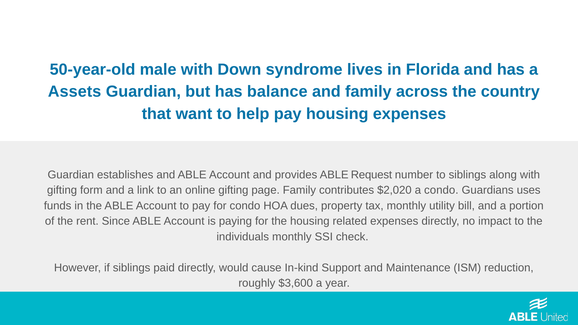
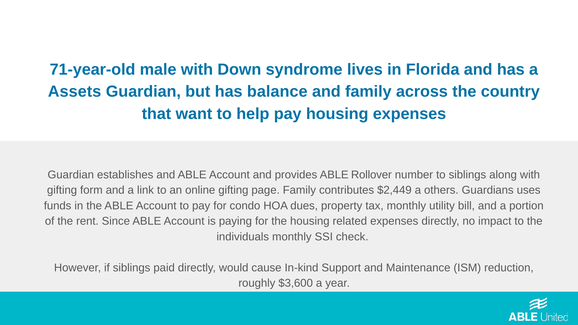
50-year-old: 50-year-old -> 71-year-old (93, 70)
Request: Request -> Rollover (371, 175)
$2,020: $2,020 -> $2,449 (394, 190)
a condo: condo -> others (441, 190)
